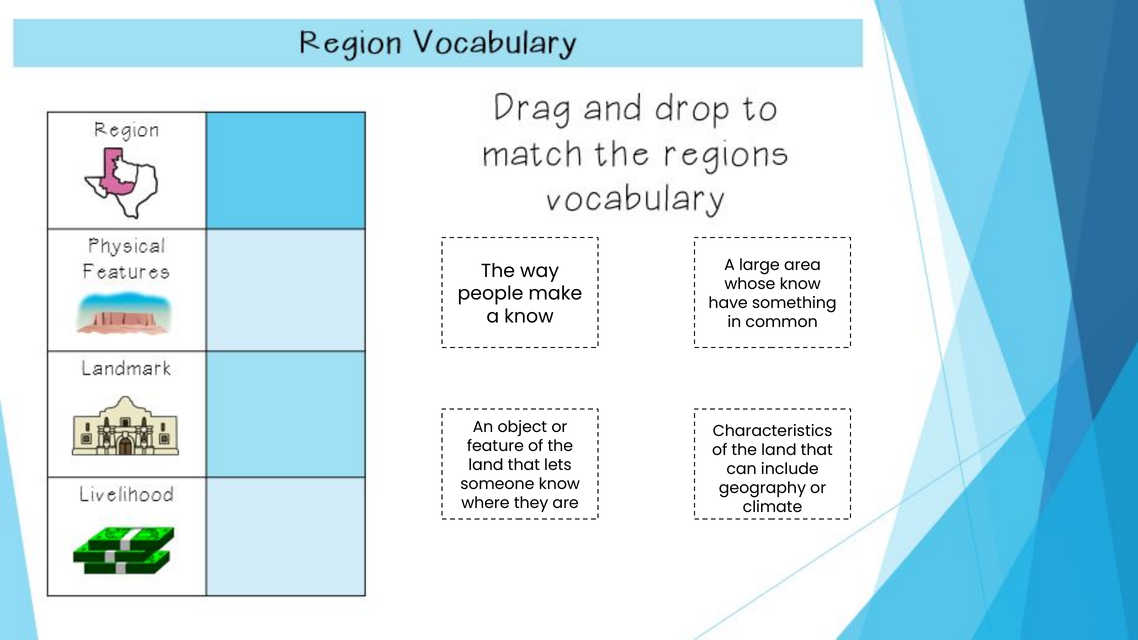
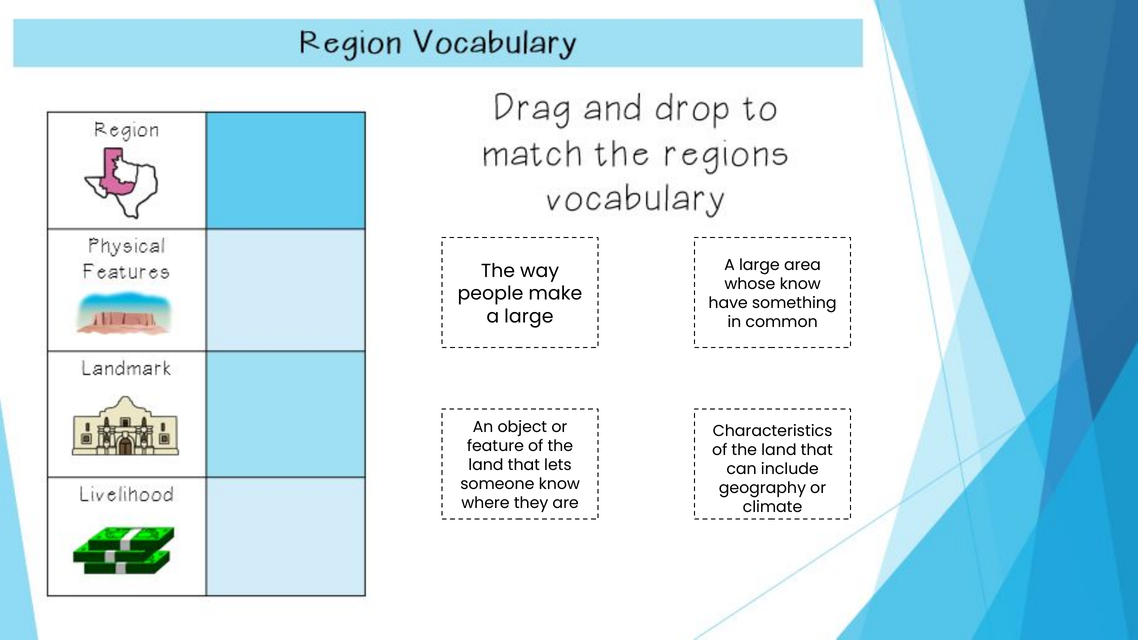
know: know -> large (529, 317)
